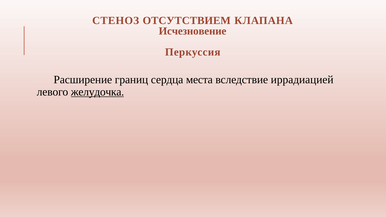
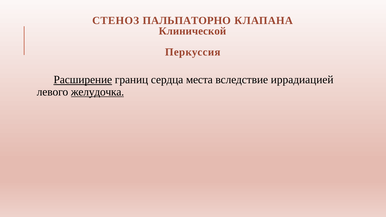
ОТСУТСТВИЕМ: ОТСУТСТВИЕМ -> ПАЛЬПАТОРНО (187, 21)
Исчезновение: Исчезновение -> Клинической (192, 31)
Расширение underline: none -> present (83, 80)
